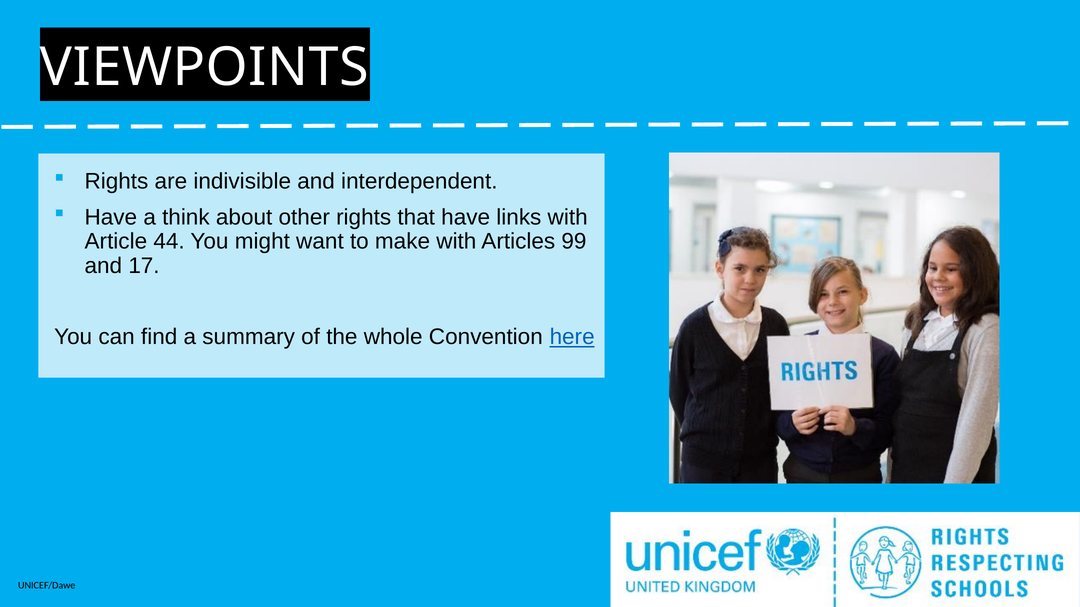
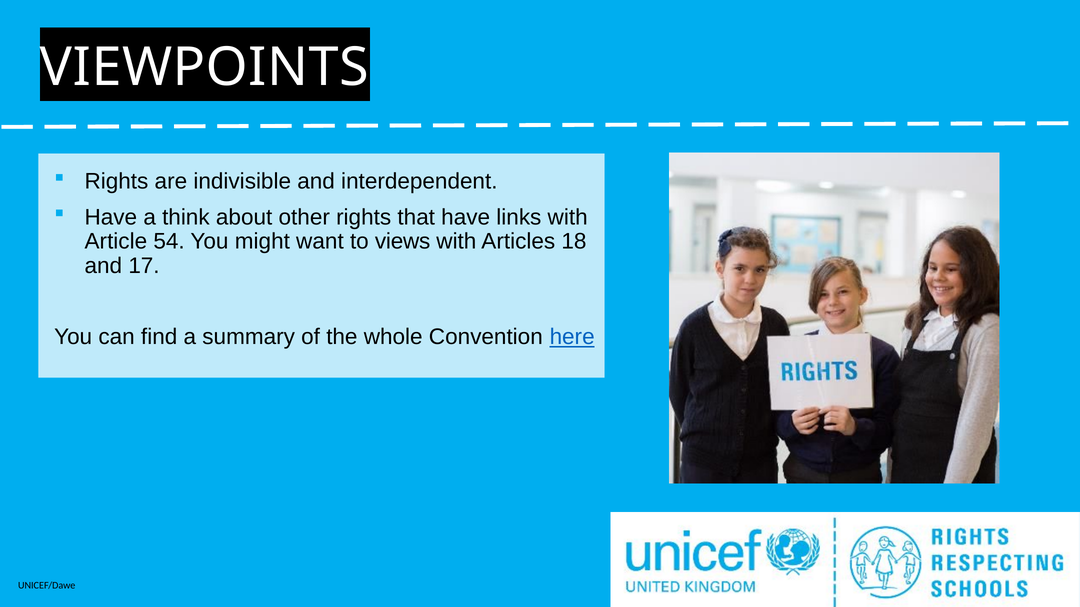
44: 44 -> 54 (169, 242)
make: make -> views (403, 242)
99: 99 -> 18 (574, 242)
